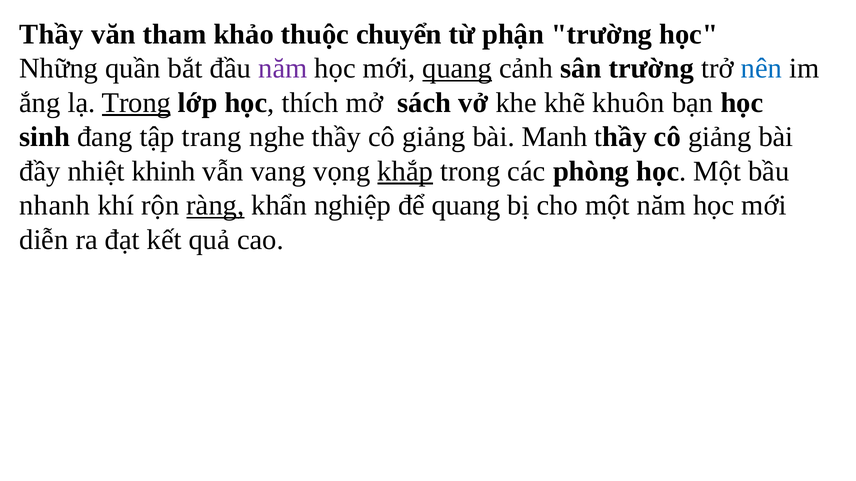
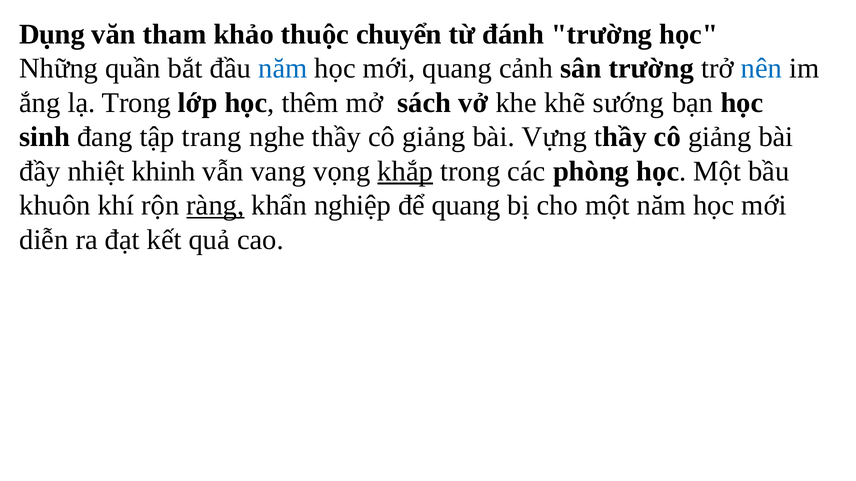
Thầy: Thầy -> Dụng (52, 34)
phận: phận -> đánh (513, 34)
năm colour: purple -> blue (283, 69)
quang underline: present -> none (457, 69)
Trong underline: present -> none (136, 103)
thích: thích -> thêm (310, 103)
khuôn: khuôn -> sướng (629, 103)
Manh: Manh -> Vựng (554, 137)
nhanh: nhanh -> khuôn (55, 206)
